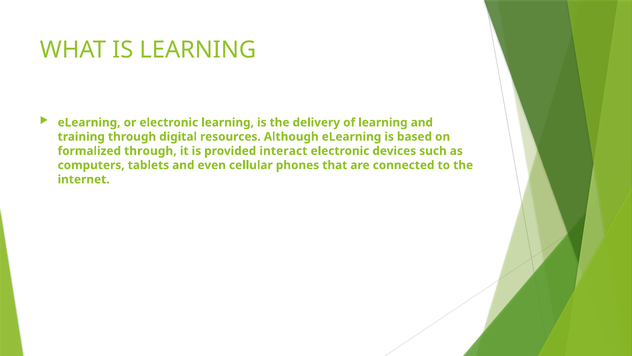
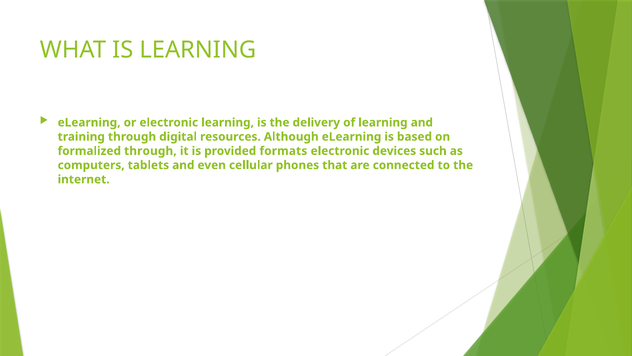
interact: interact -> formats (283, 151)
